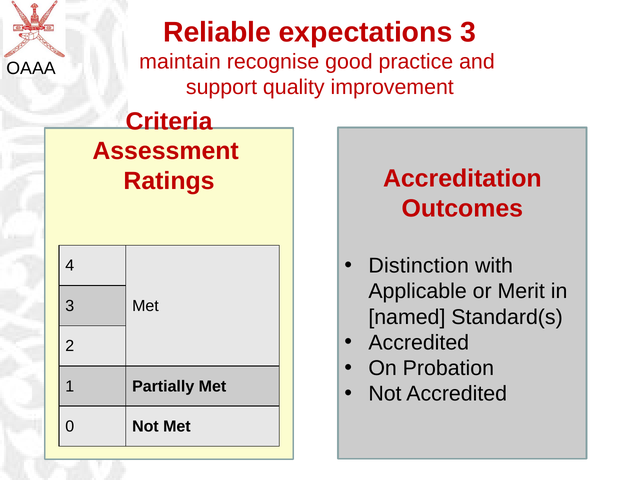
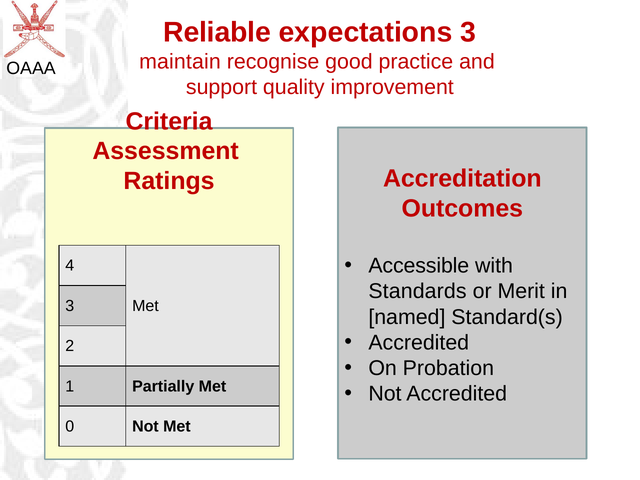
Distinction: Distinction -> Accessible (419, 266)
Applicable: Applicable -> Standards (418, 291)
